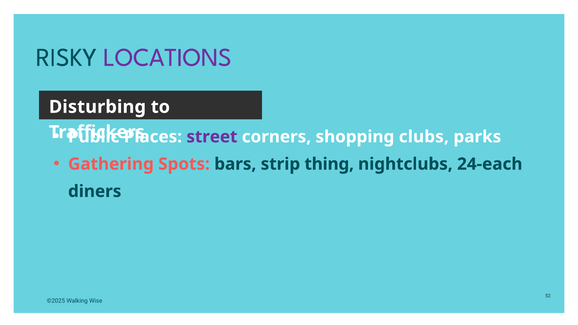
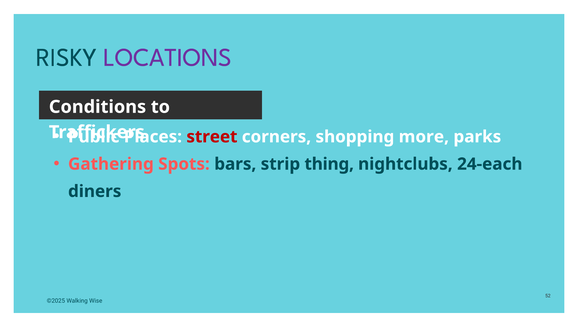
Disturbing: Disturbing -> Conditions (97, 107)
street colour: purple -> red (212, 137)
clubs: clubs -> more (424, 137)
